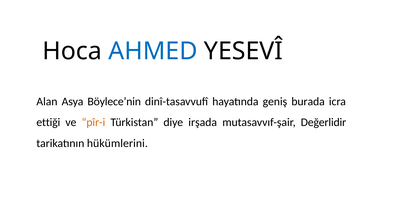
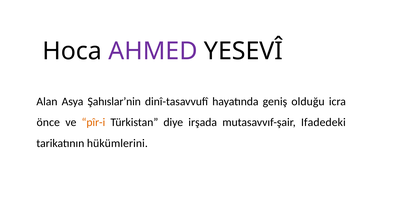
AHMED colour: blue -> purple (153, 51)
Böylece’nin: Böylece’nin -> Şahıslar’nin (114, 102)
burada: burada -> olduğu (308, 102)
ettiği: ettiği -> önce (48, 123)
Değerlidir: Değerlidir -> Ifadedeki (323, 123)
